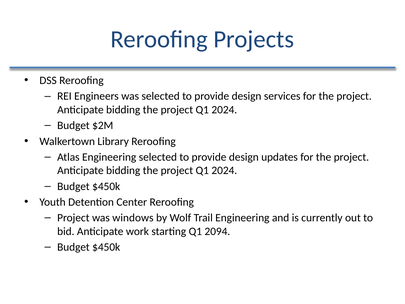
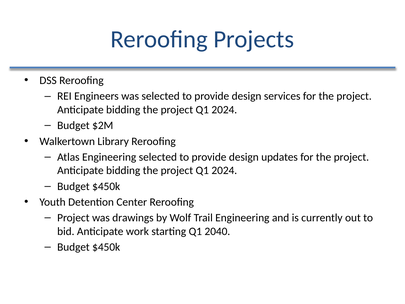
windows: windows -> drawings (133, 218)
2094: 2094 -> 2040 (217, 231)
